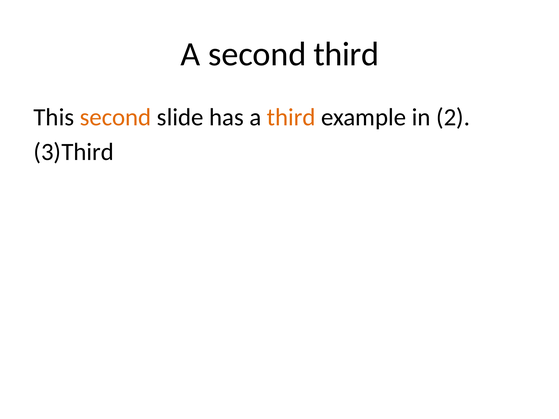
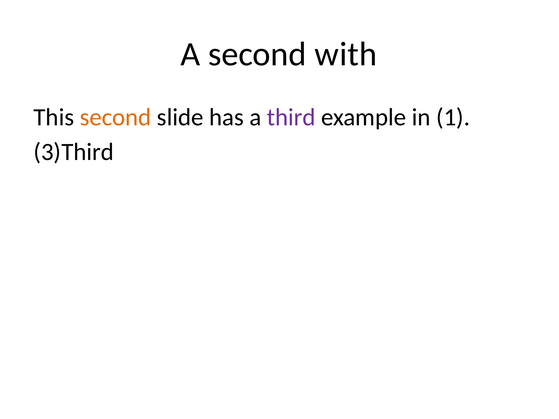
second third: third -> with (346, 54)
third colour: orange -> purple (291, 117)
2: 2 -> 1 (453, 117)
